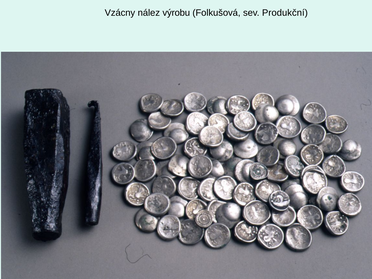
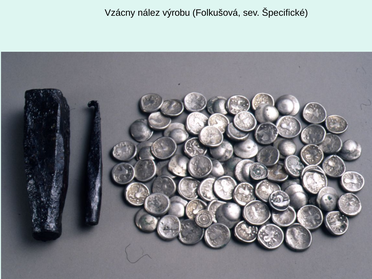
Produkční: Produkční -> Špecifické (285, 13)
